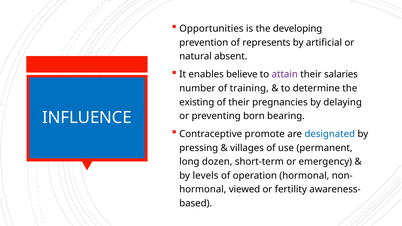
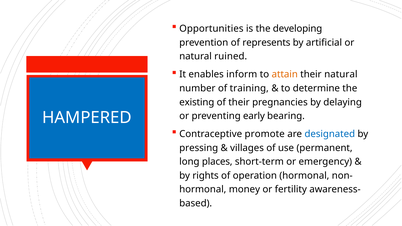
absent: absent -> ruined (231, 56)
believe: believe -> inform (242, 75)
attain colour: purple -> orange (285, 75)
their salaries: salaries -> natural (341, 75)
INFLUENCE: INFLUENCE -> HAMPERED (87, 118)
born: born -> early (254, 116)
dozen: dozen -> places (217, 162)
levels: levels -> rights (206, 176)
viewed: viewed -> money (244, 190)
